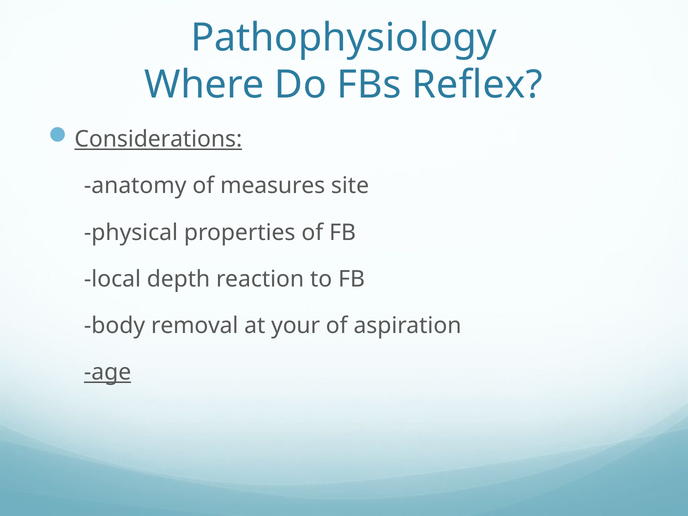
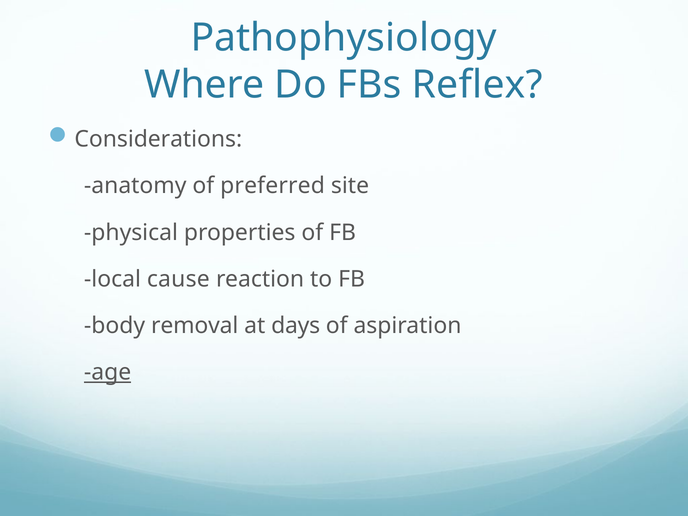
Considerations underline: present -> none (158, 139)
measures: measures -> preferred (273, 186)
depth: depth -> cause (178, 279)
your: your -> days (296, 326)
